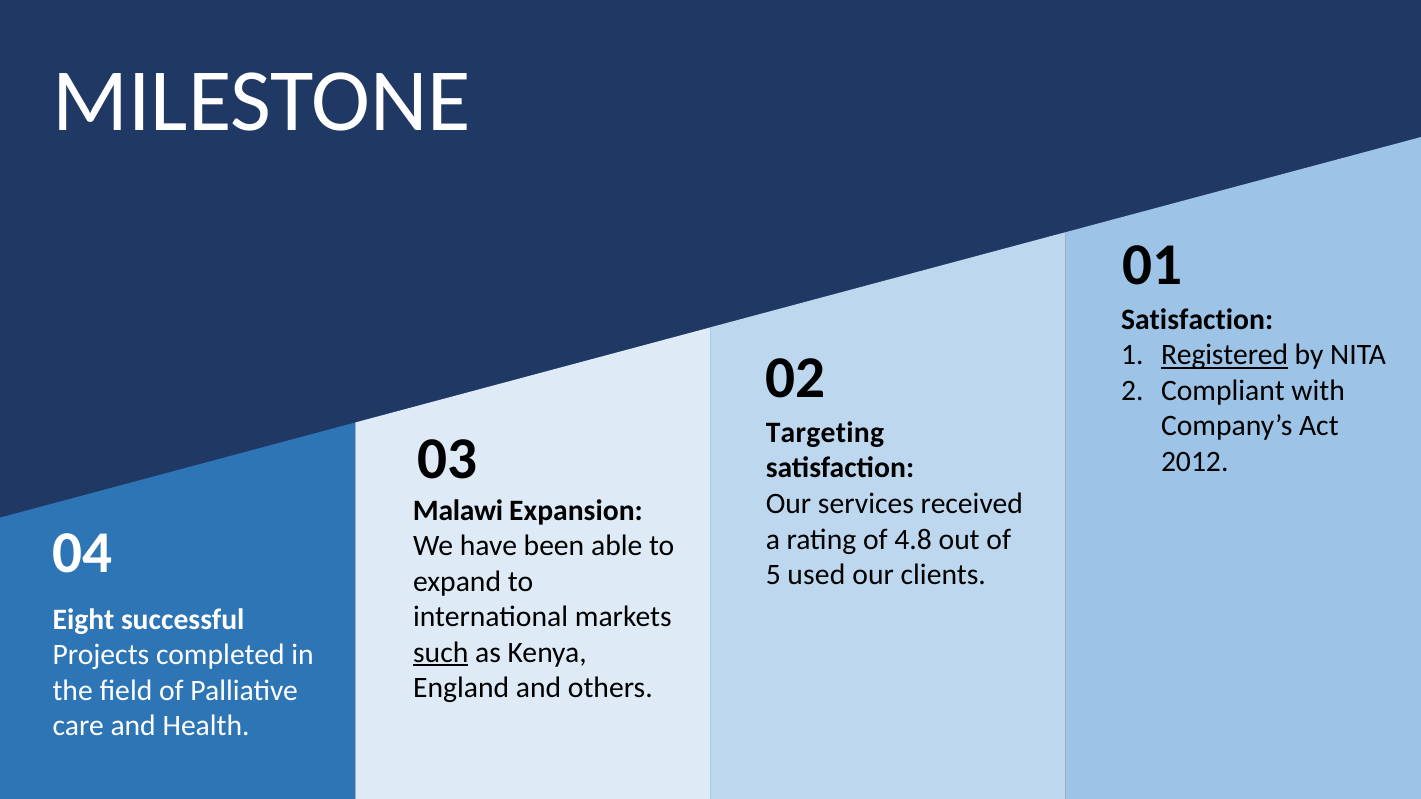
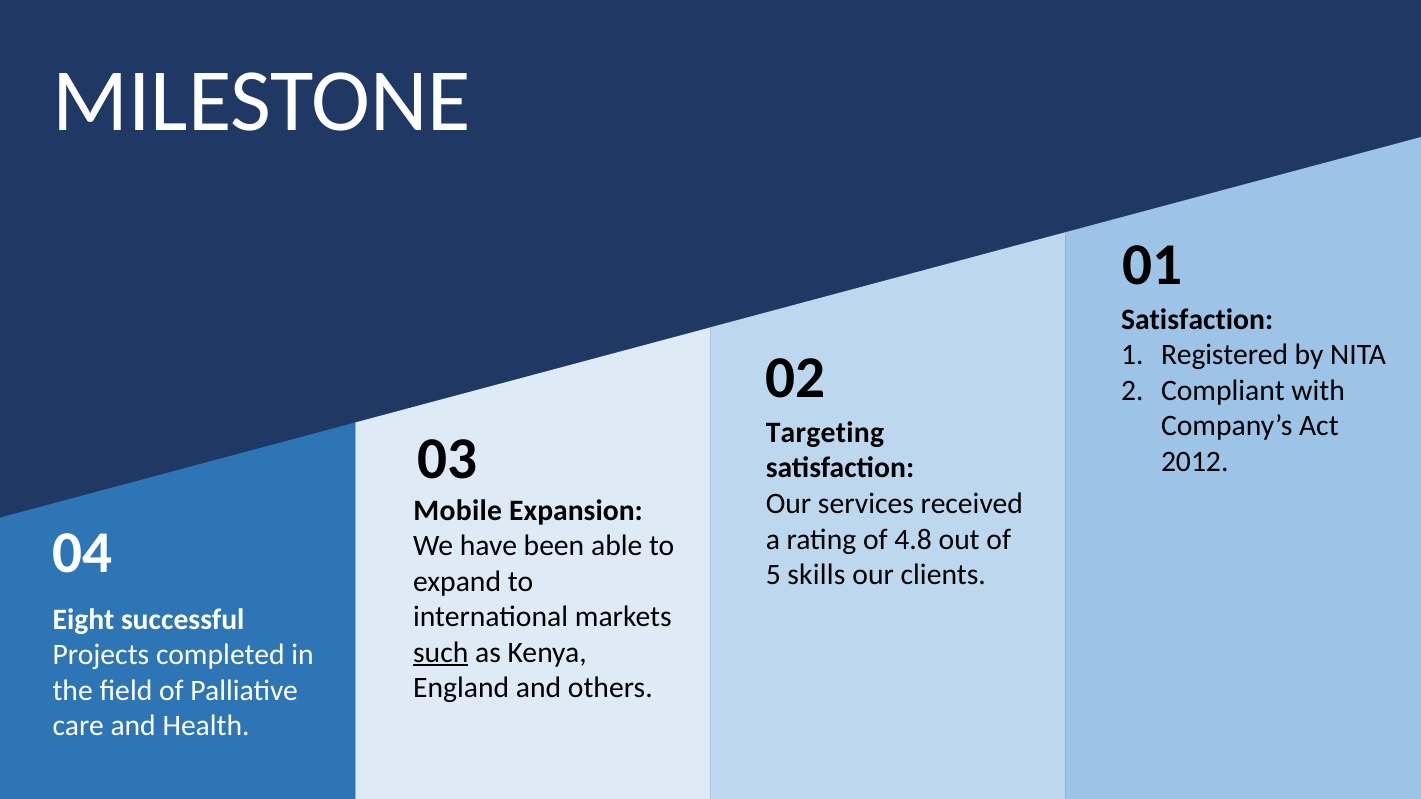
Registered underline: present -> none (1225, 355)
Malawi: Malawi -> Mobile (458, 511)
used: used -> skills (816, 575)
